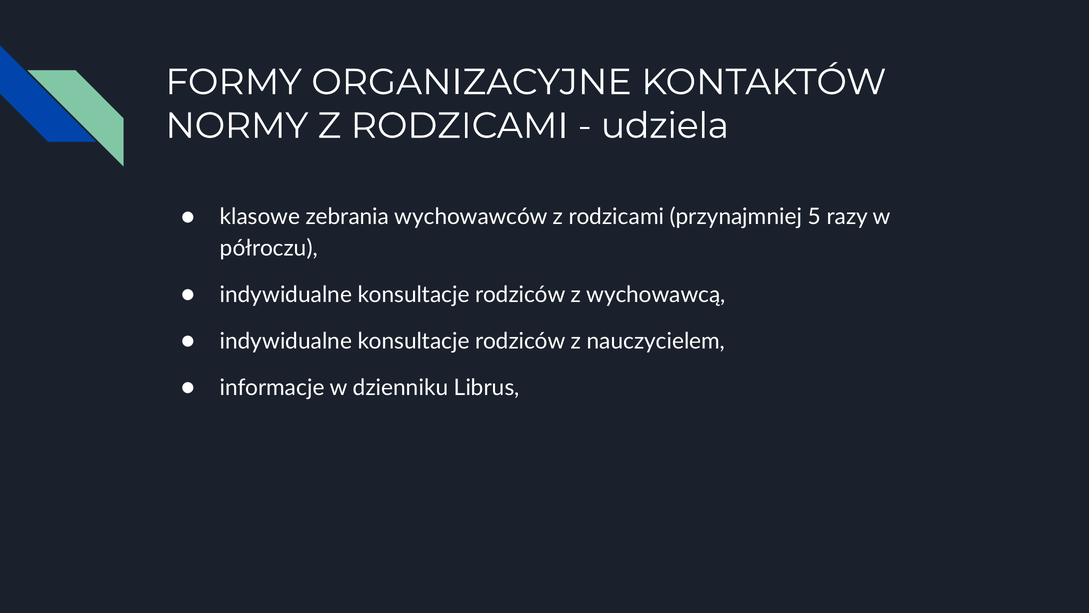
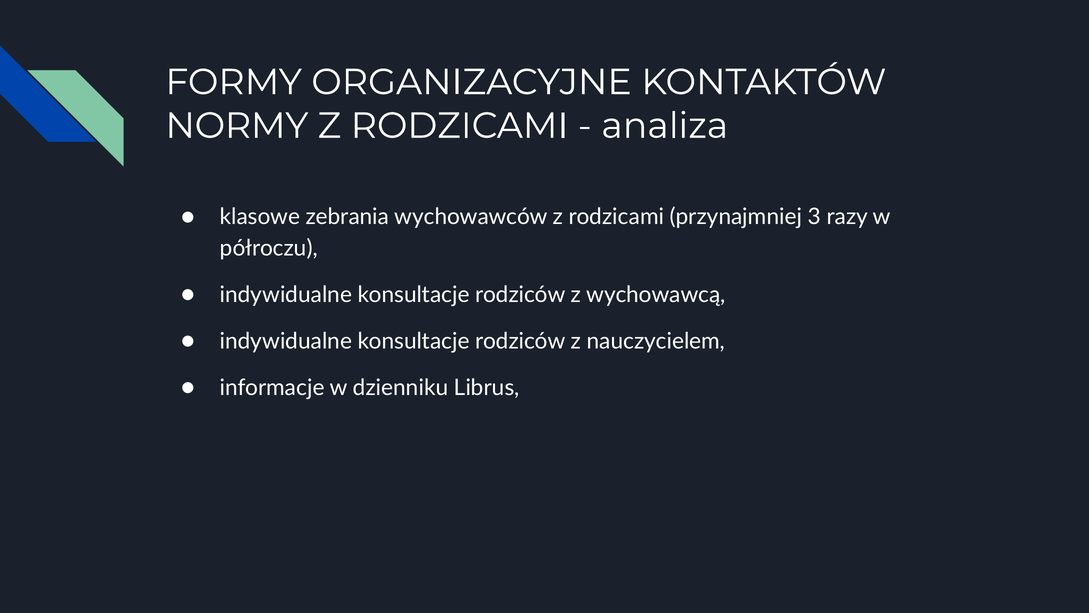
udziela: udziela -> analiza (665, 126)
5: 5 -> 3 (814, 217)
